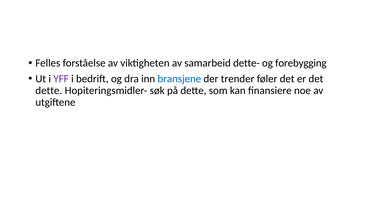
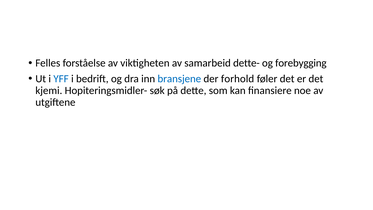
YFF colour: purple -> blue (61, 79)
trender: trender -> forhold (238, 79)
dette: dette -> kjemi (49, 90)
